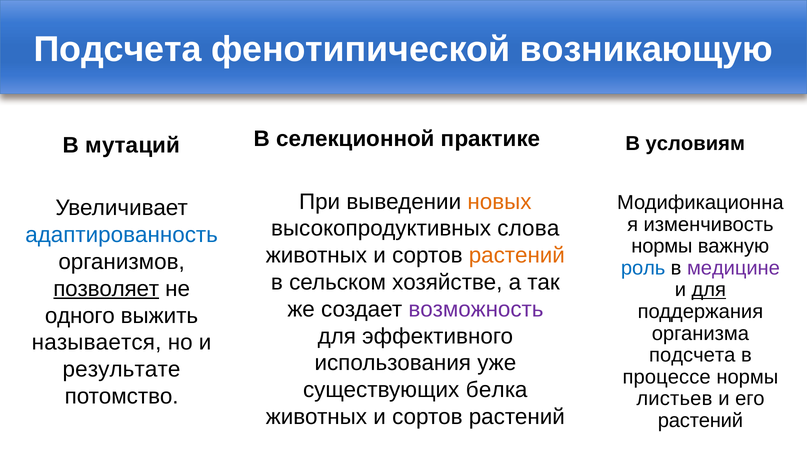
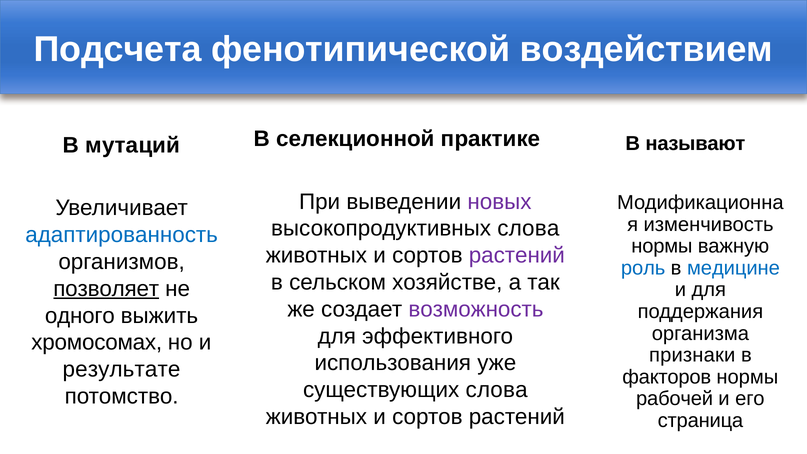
возникающую: возникающую -> воздействием (646, 49)
условиям: условиям -> называют (695, 144)
новых colour: orange -> purple (499, 202)
растений colour: orange -> purple (517, 255)
медицине colour: purple -> blue (733, 268)
для underline: present -> none (709, 290)
называется: называется -> хромосомах (97, 342)
подсчета: подсчета -> признаки (692, 355)
процессе: процессе -> факторов (667, 377)
существующих белка: белка -> слова (497, 390)
листьев: листьев -> рабочей (675, 399)
растений: растений -> страница (700, 421)
